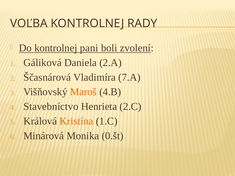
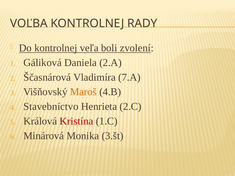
pani: pani -> veľa (89, 48)
Kristína colour: orange -> red (76, 121)
0.št: 0.št -> 3.št (113, 136)
